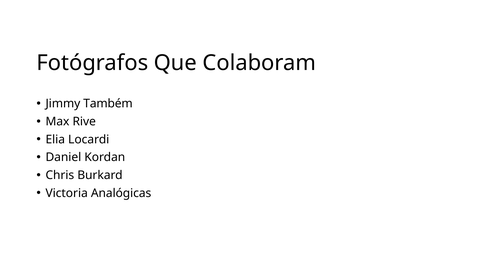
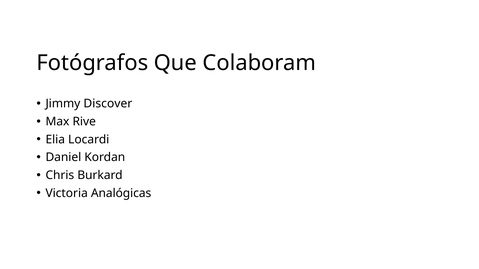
Também: Também -> Discover (108, 104)
